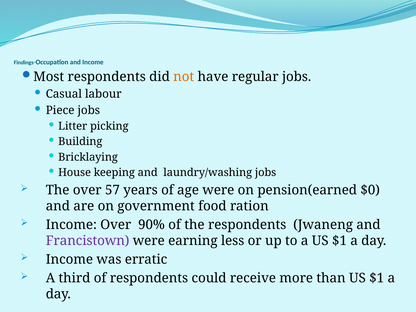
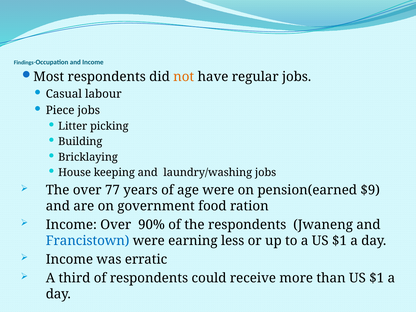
57: 57 -> 77 (112, 190)
$0: $0 -> $9 (370, 190)
Francistown colour: purple -> blue (88, 241)
